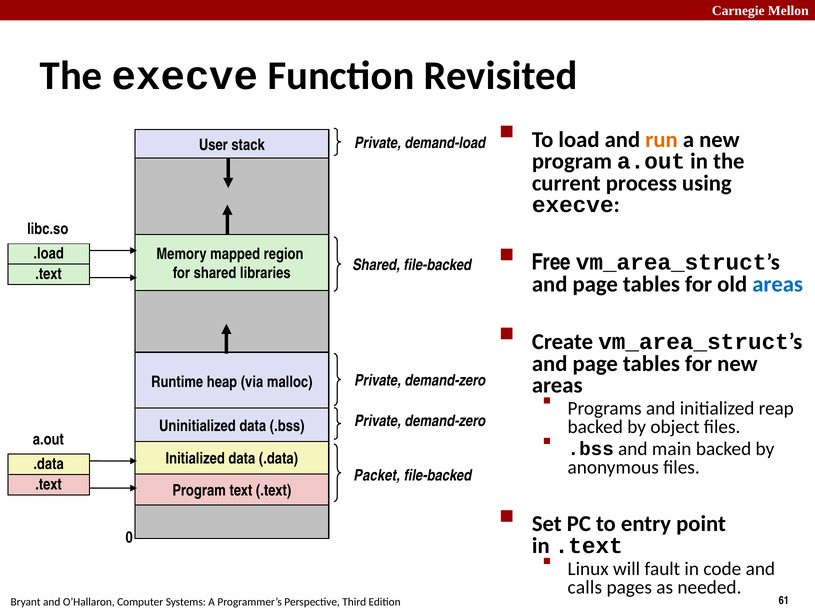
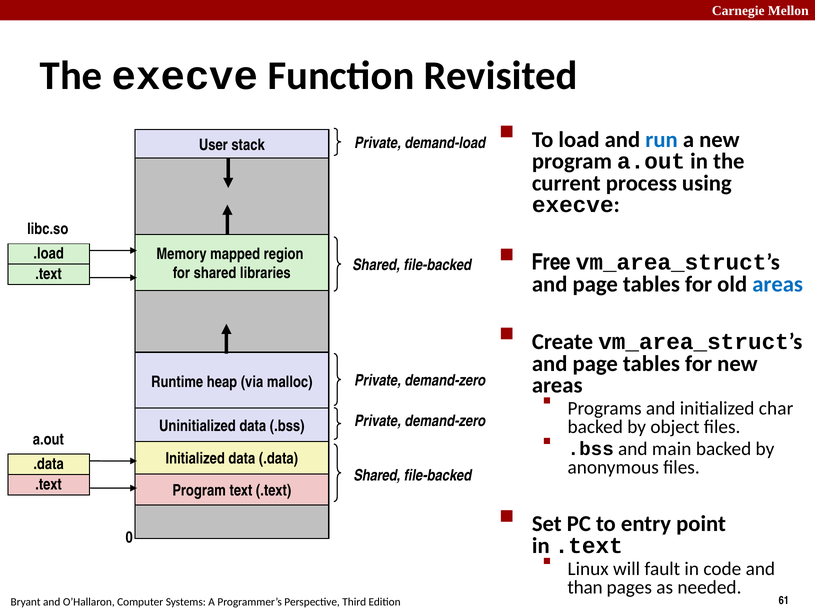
run colour: orange -> blue (662, 140)
reap: reap -> char (776, 409)
Packet: Packet -> Shared (377, 476)
calls: calls -> than (585, 588)
